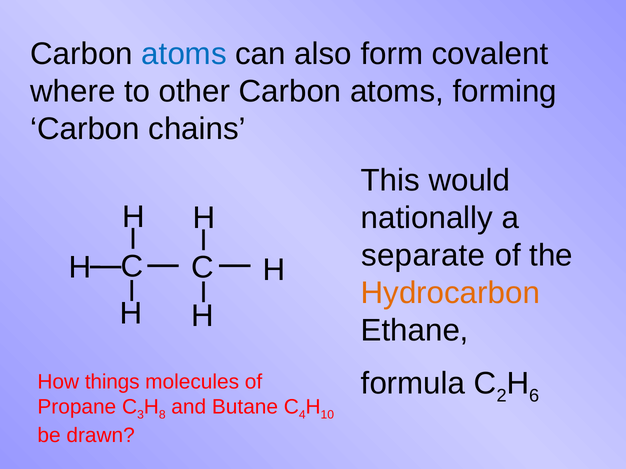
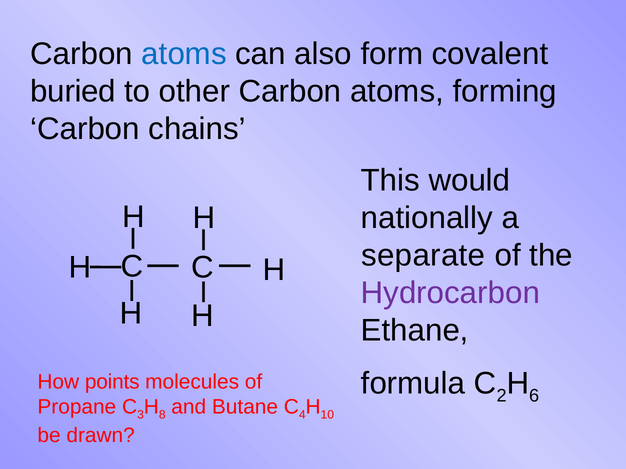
where: where -> buried (73, 92)
Hydrocarbon colour: orange -> purple (450, 293)
things: things -> points (112, 382)
